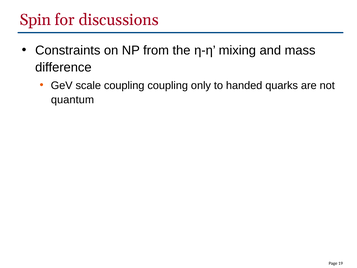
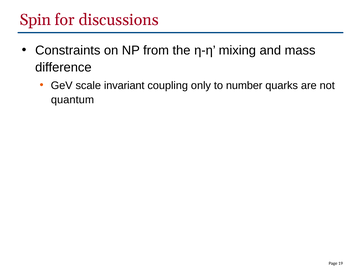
scale coupling: coupling -> invariant (124, 85)
handed: handed -> number (244, 85)
